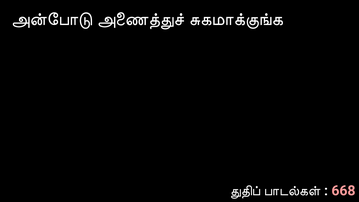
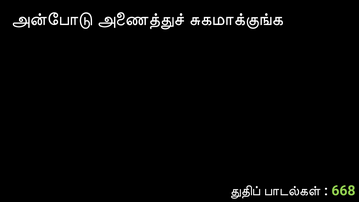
668 colour: pink -> light green (343, 191)
